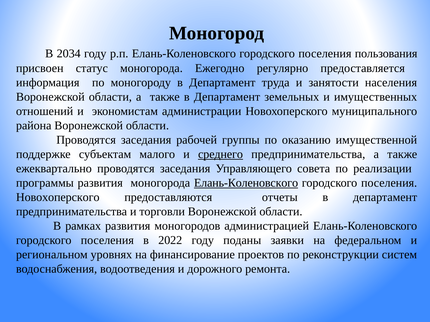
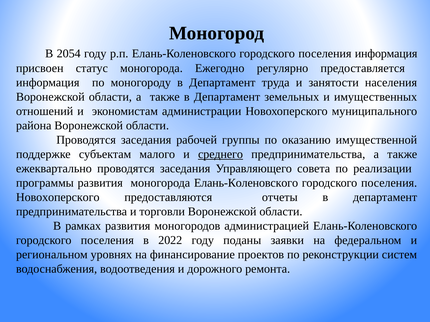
2034: 2034 -> 2054 (69, 54)
поселения пользования: пользования -> информация (386, 54)
Елань-Коленовского underline: present -> none (246, 183)
